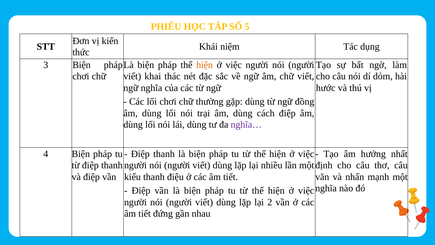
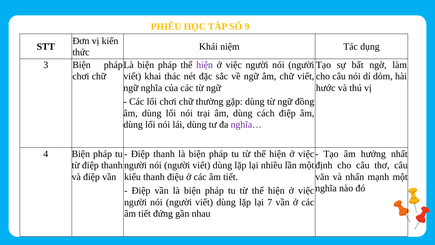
5: 5 -> 9 (247, 27)
hiện colour: orange -> purple (205, 65)
2: 2 -> 7 (270, 202)
